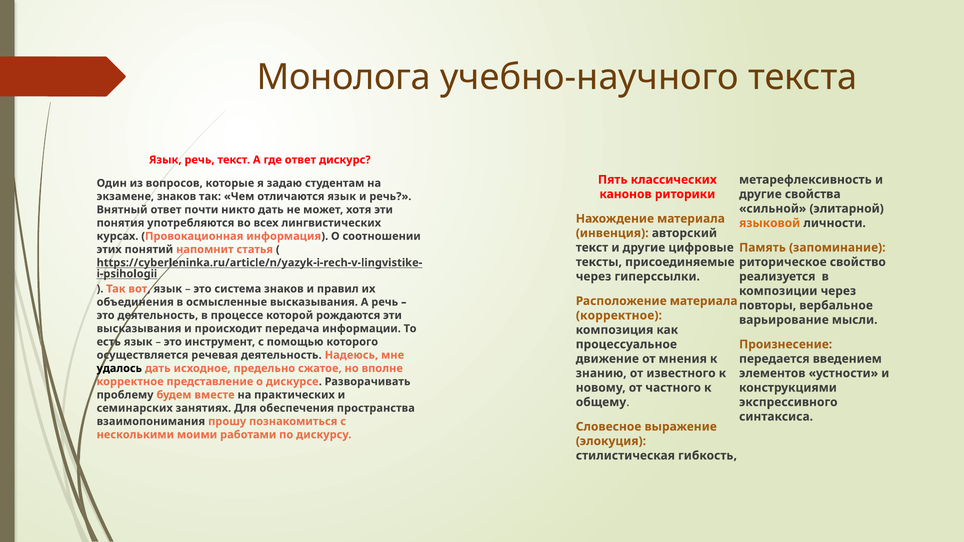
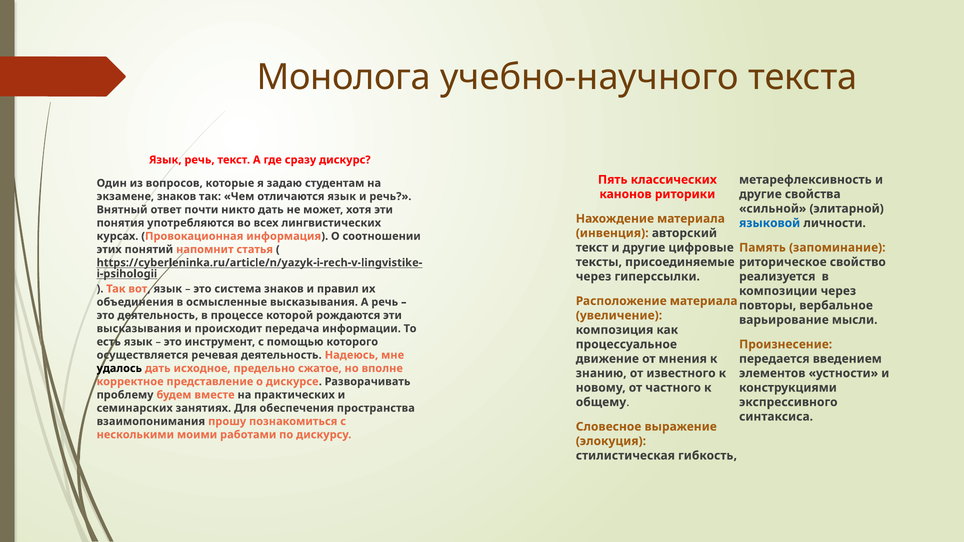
где ответ: ответ -> сразу (300, 160)
языковой colour: orange -> blue (770, 223)
корректное: корректное -> увеличение (619, 316)
